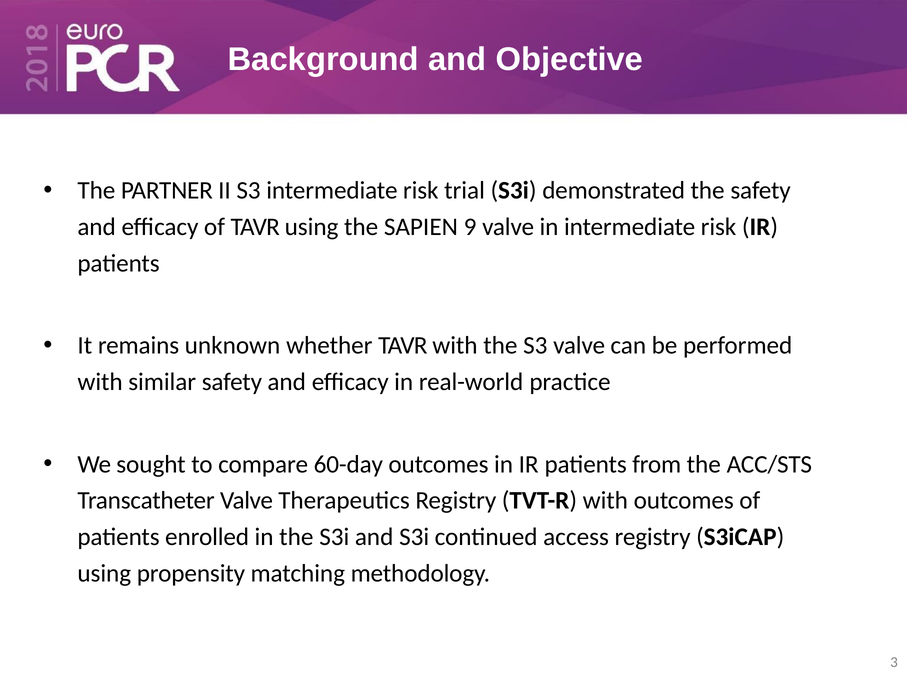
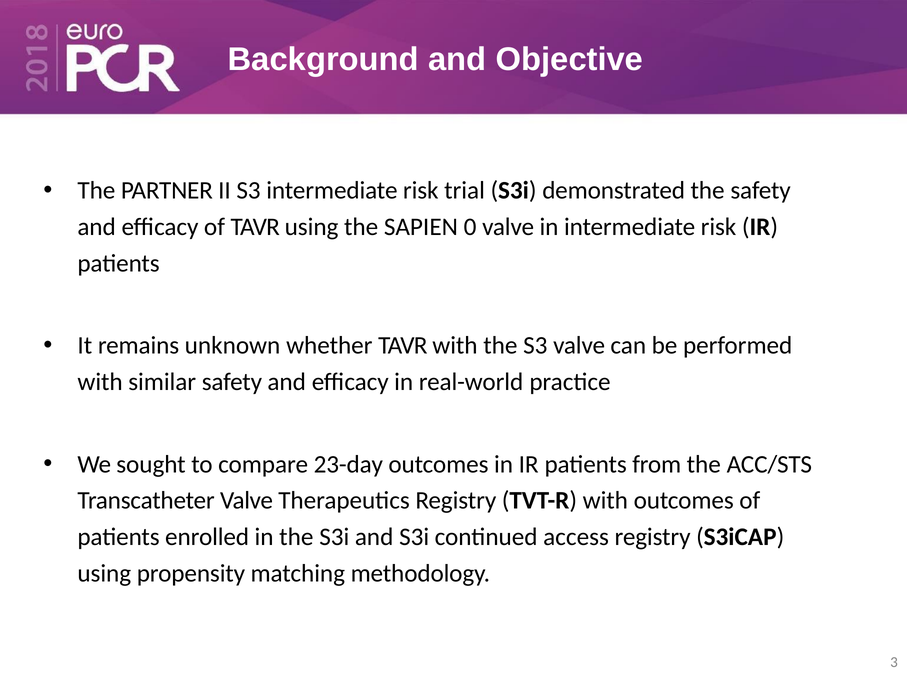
9: 9 -> 0 (470, 227)
60-day: 60-day -> 23-day (348, 464)
